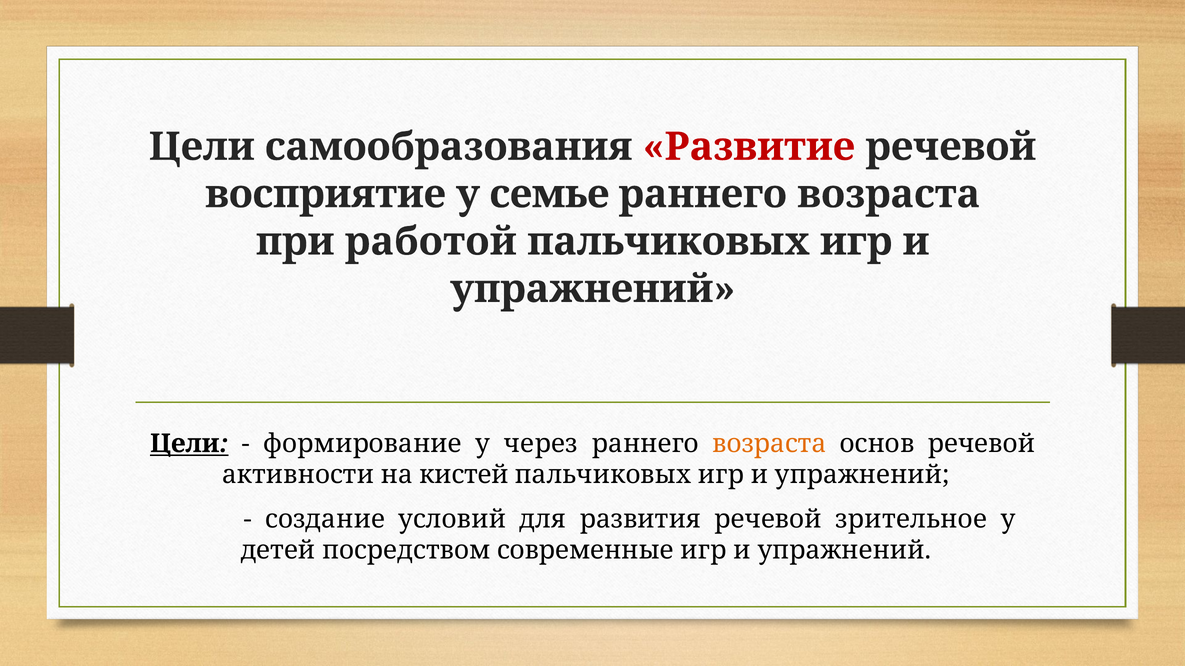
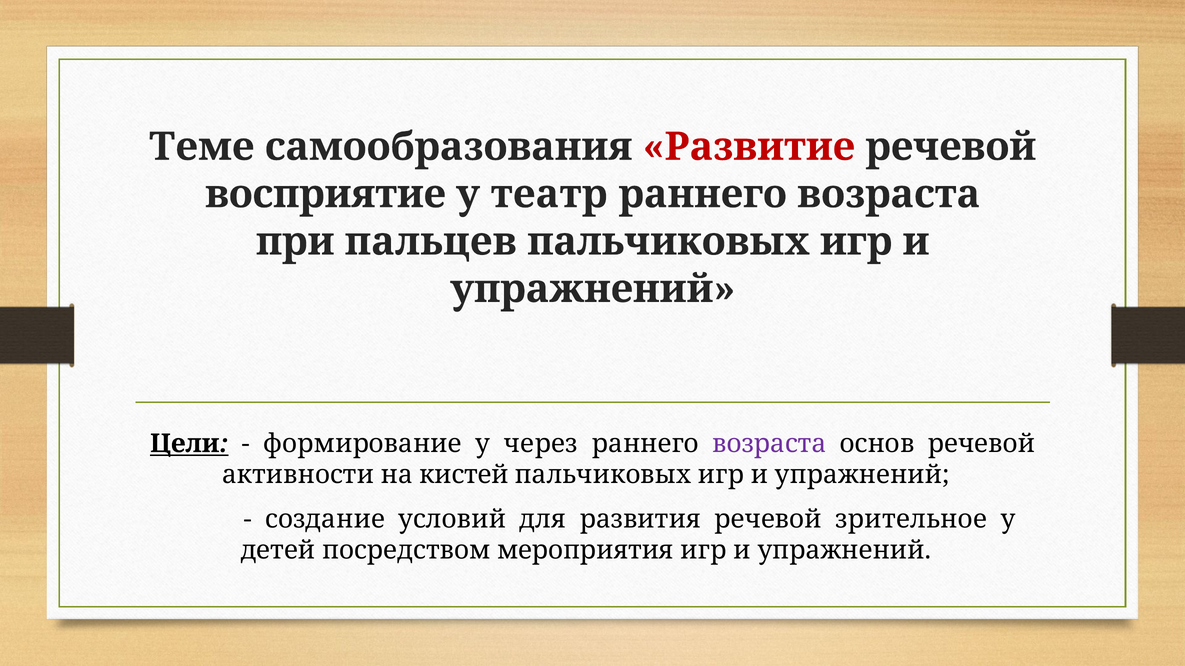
Цели: Цели -> Теме (202, 147)
семье: семье -> театр (549, 194)
работой: работой -> пальцев (431, 242)
возраста colour: orange -> purple (769, 444)
современные: современные -> мероприятия (585, 551)
